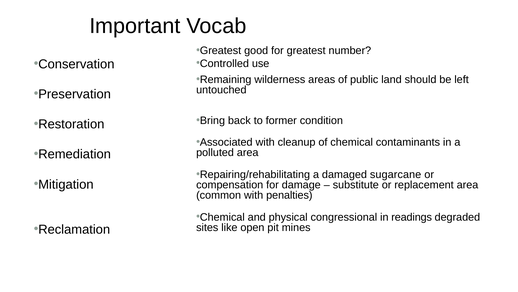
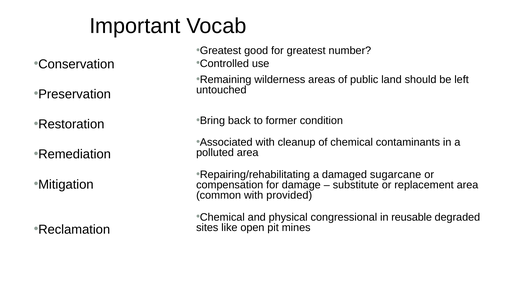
penalties: penalties -> provided (289, 195)
readings: readings -> reusable (412, 217)
